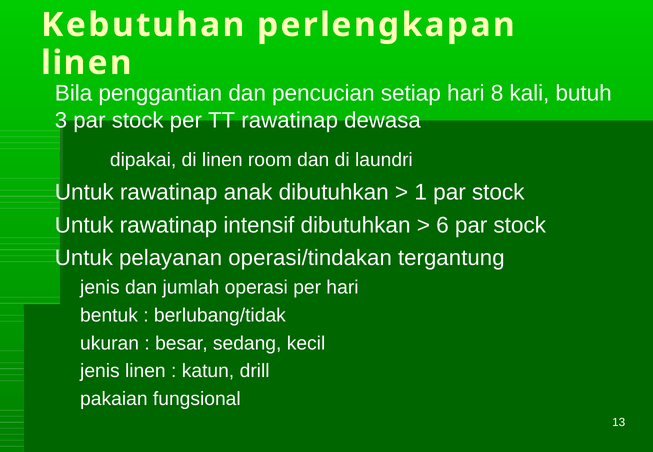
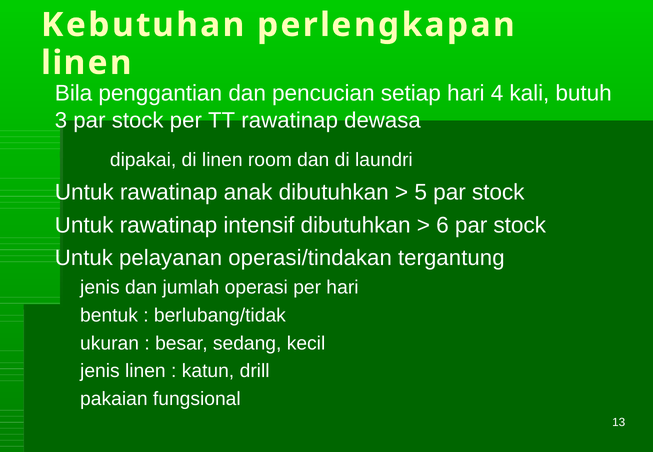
8: 8 -> 4 (497, 93)
1: 1 -> 5 (421, 193)
